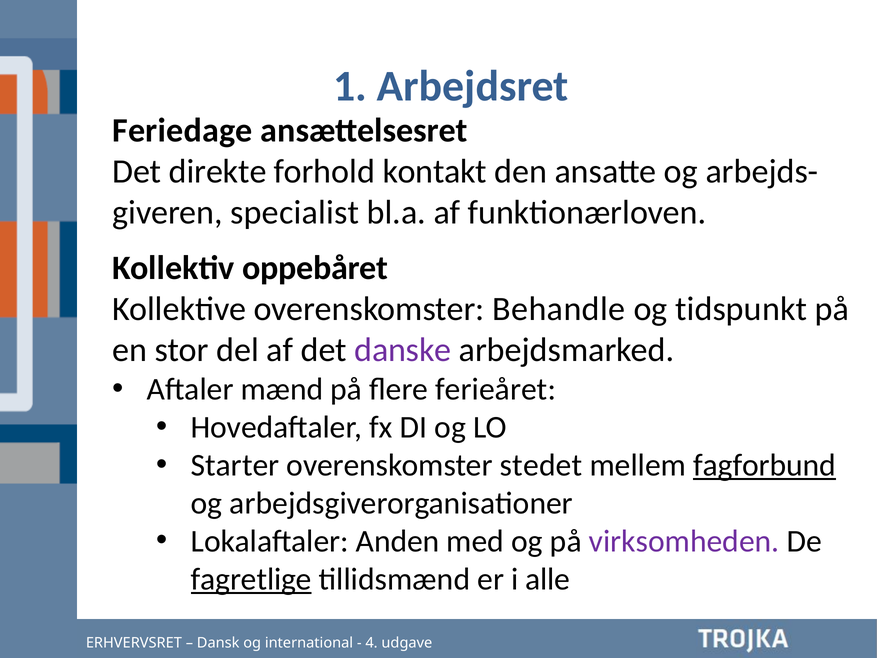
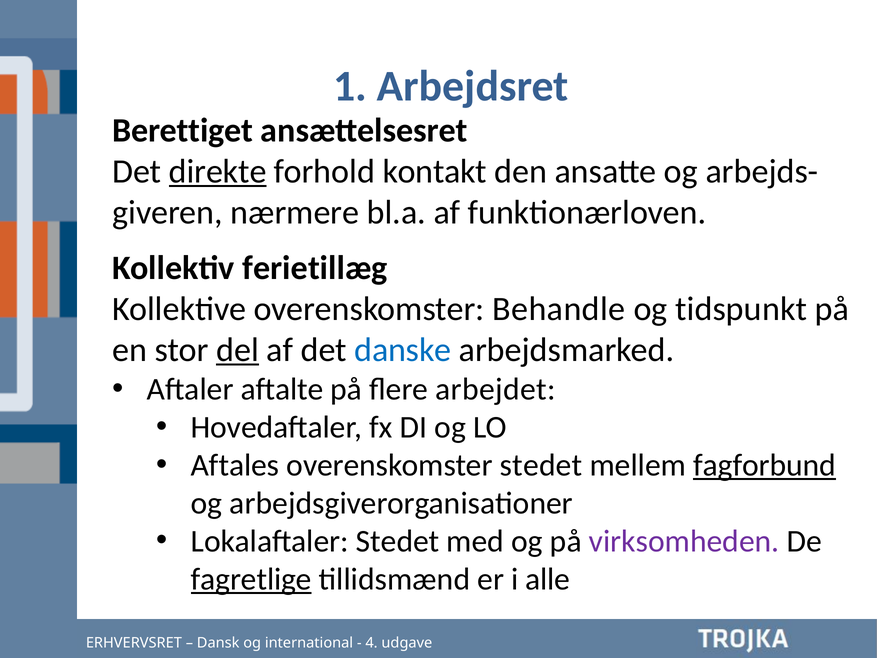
Feriedage: Feriedage -> Berettiget (183, 130)
direkte underline: none -> present (218, 171)
specialist: specialist -> nærmere (295, 212)
oppebåret: oppebåret -> ferietillæg (315, 268)
del underline: none -> present (238, 350)
danske colour: purple -> blue (403, 350)
mænd: mænd -> aftalte (282, 389)
ferieåret: ferieåret -> arbejdet (495, 389)
Starter: Starter -> Aftales (235, 465)
Lokalaftaler Anden: Anden -> Stedet (398, 541)
